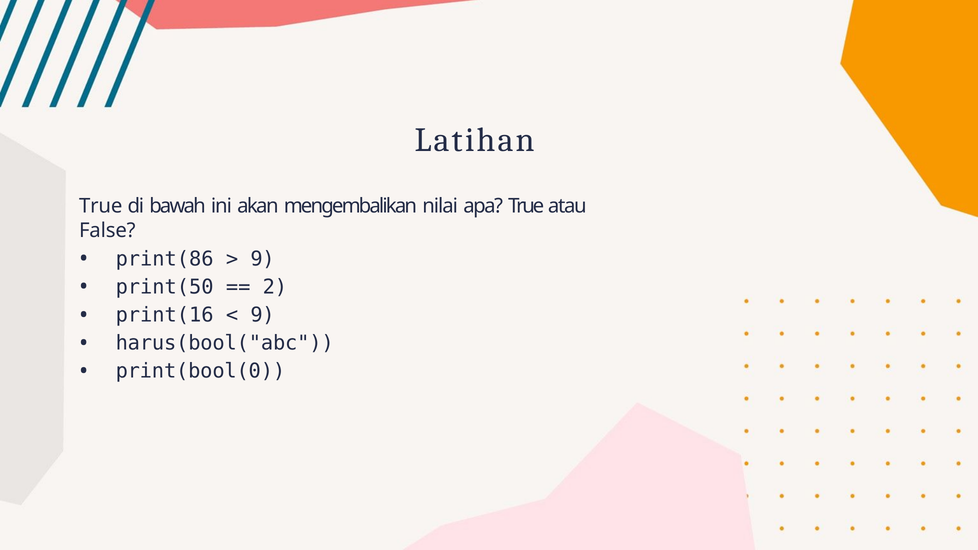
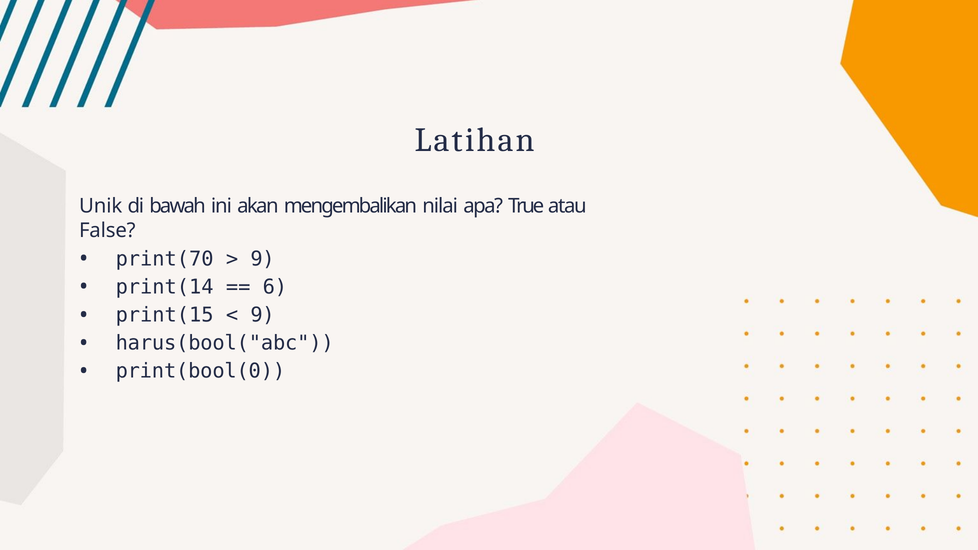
True: True -> Unik (101, 206)
print(86: print(86 -> print(70 (165, 259)
print(50: print(50 -> print(14 (165, 287)
2: 2 -> 6 (275, 287)
print(16: print(16 -> print(15 (165, 315)
